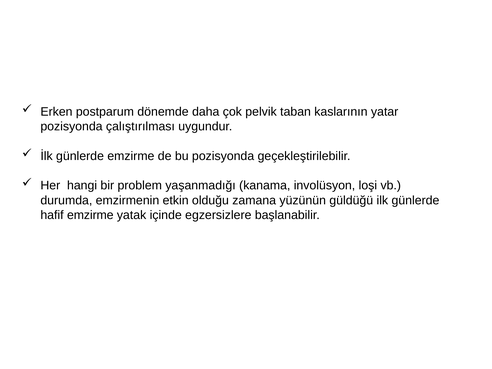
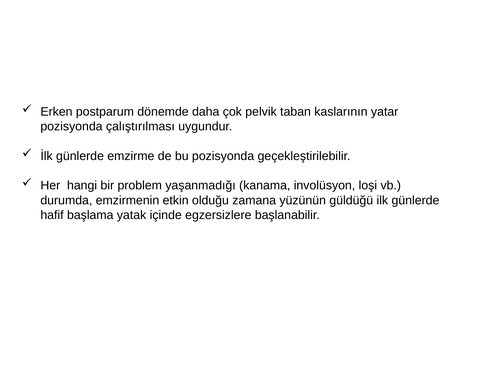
hafif emzirme: emzirme -> başlama (90, 215)
